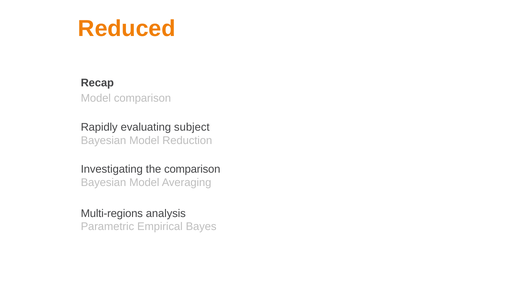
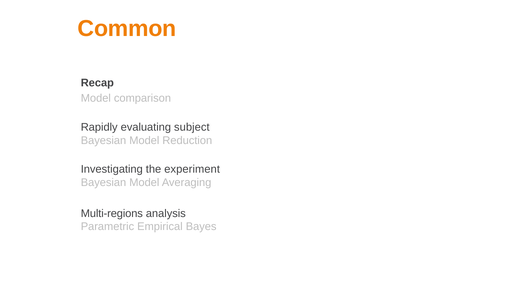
Reduced: Reduced -> Common (127, 28)
the comparison: comparison -> experiment (192, 169)
